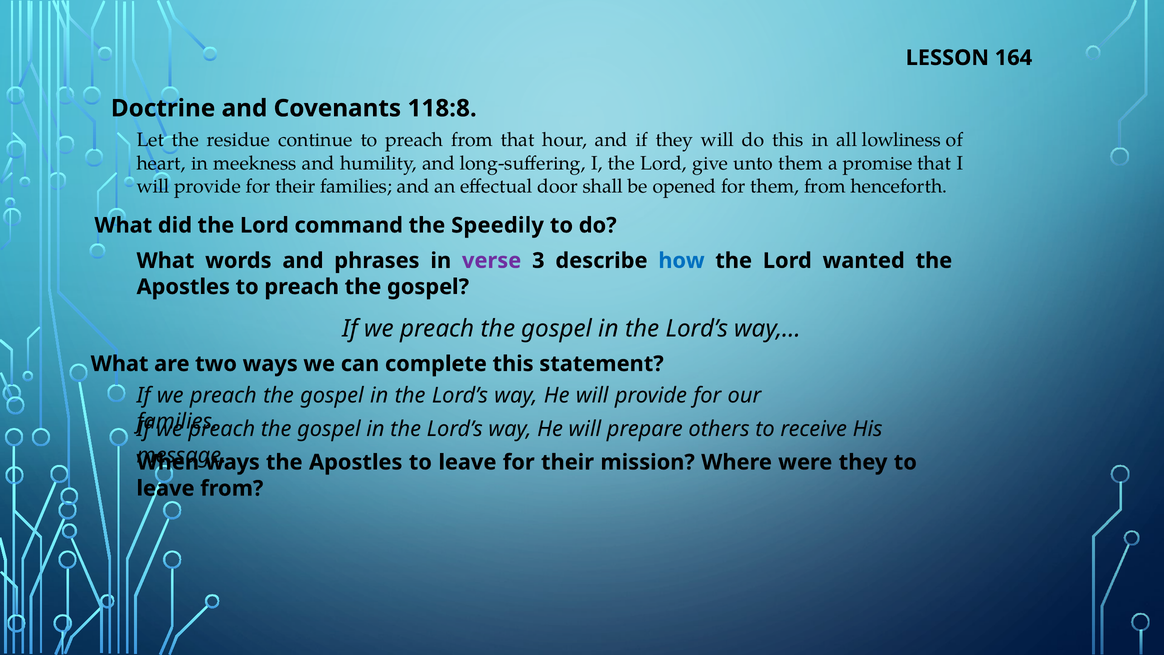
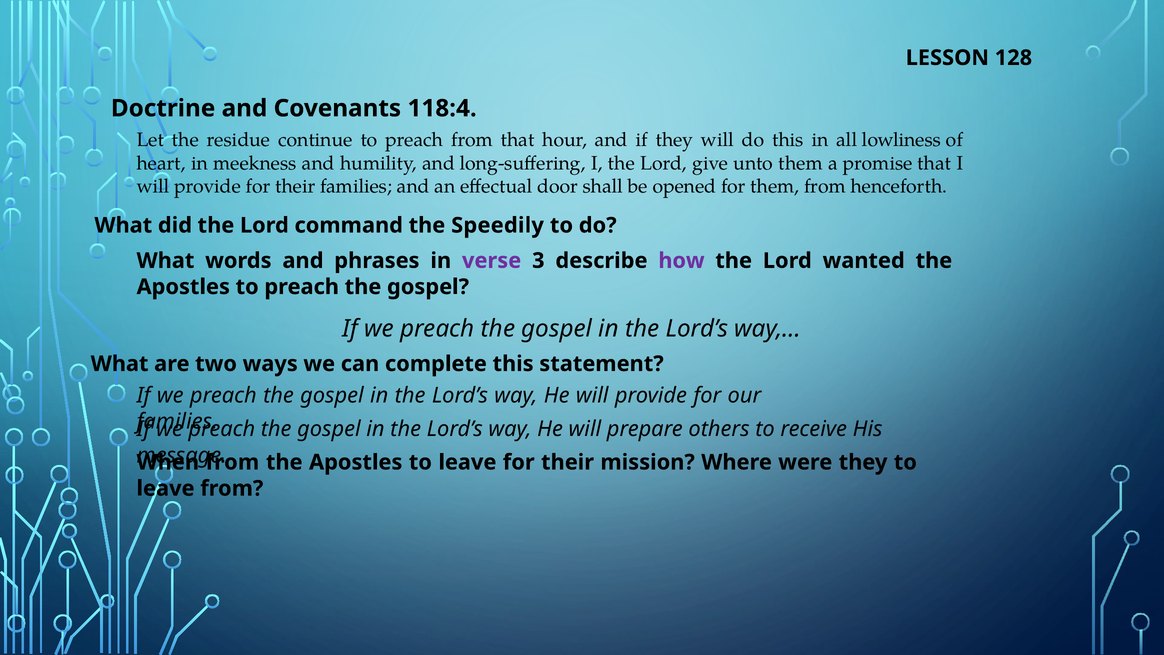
164: 164 -> 128 (1013, 58)
118:8: 118:8 -> 118:4 (442, 108)
how colour: blue -> purple (681, 261)
ways: ways -> from (232, 462)
